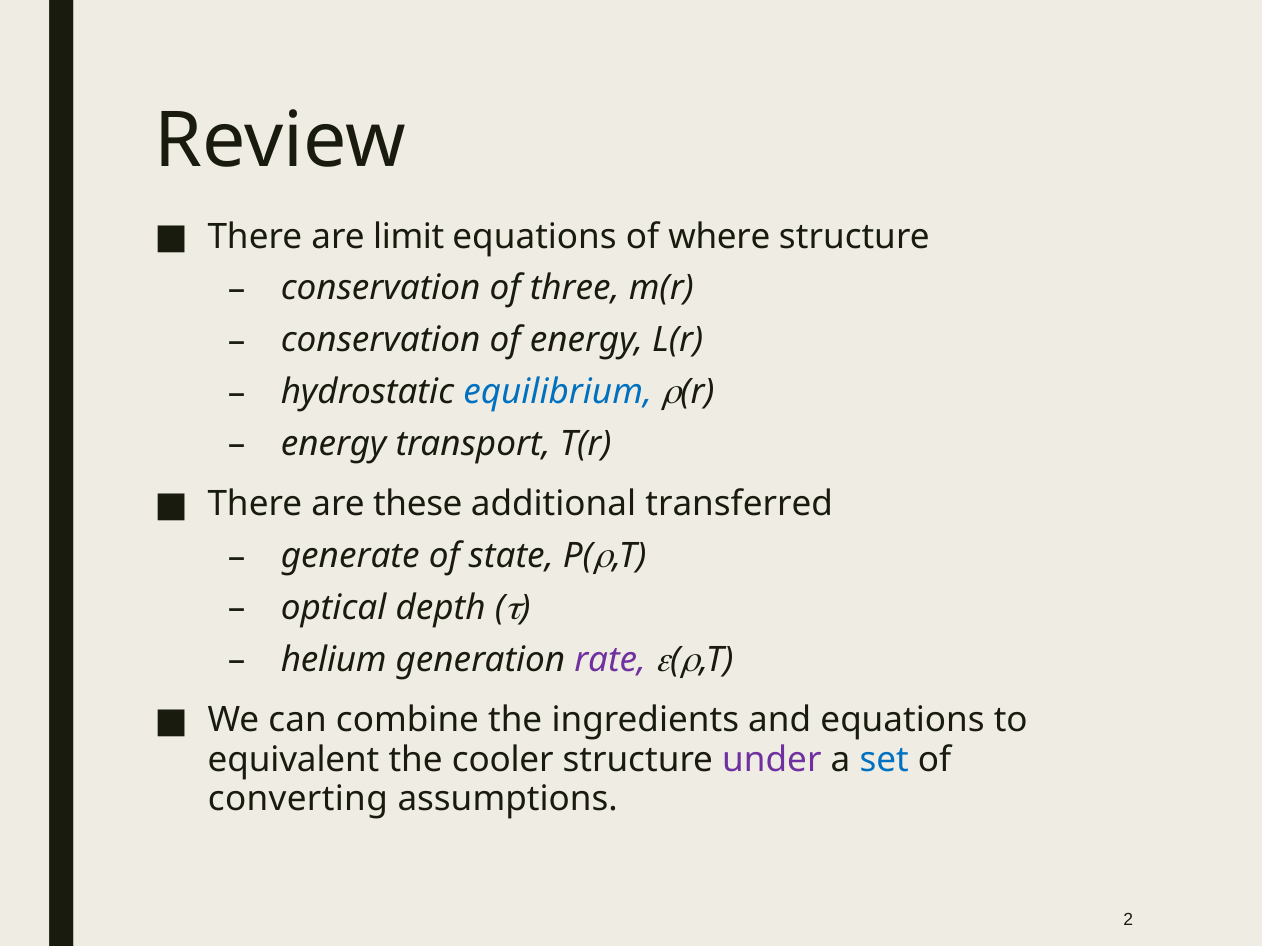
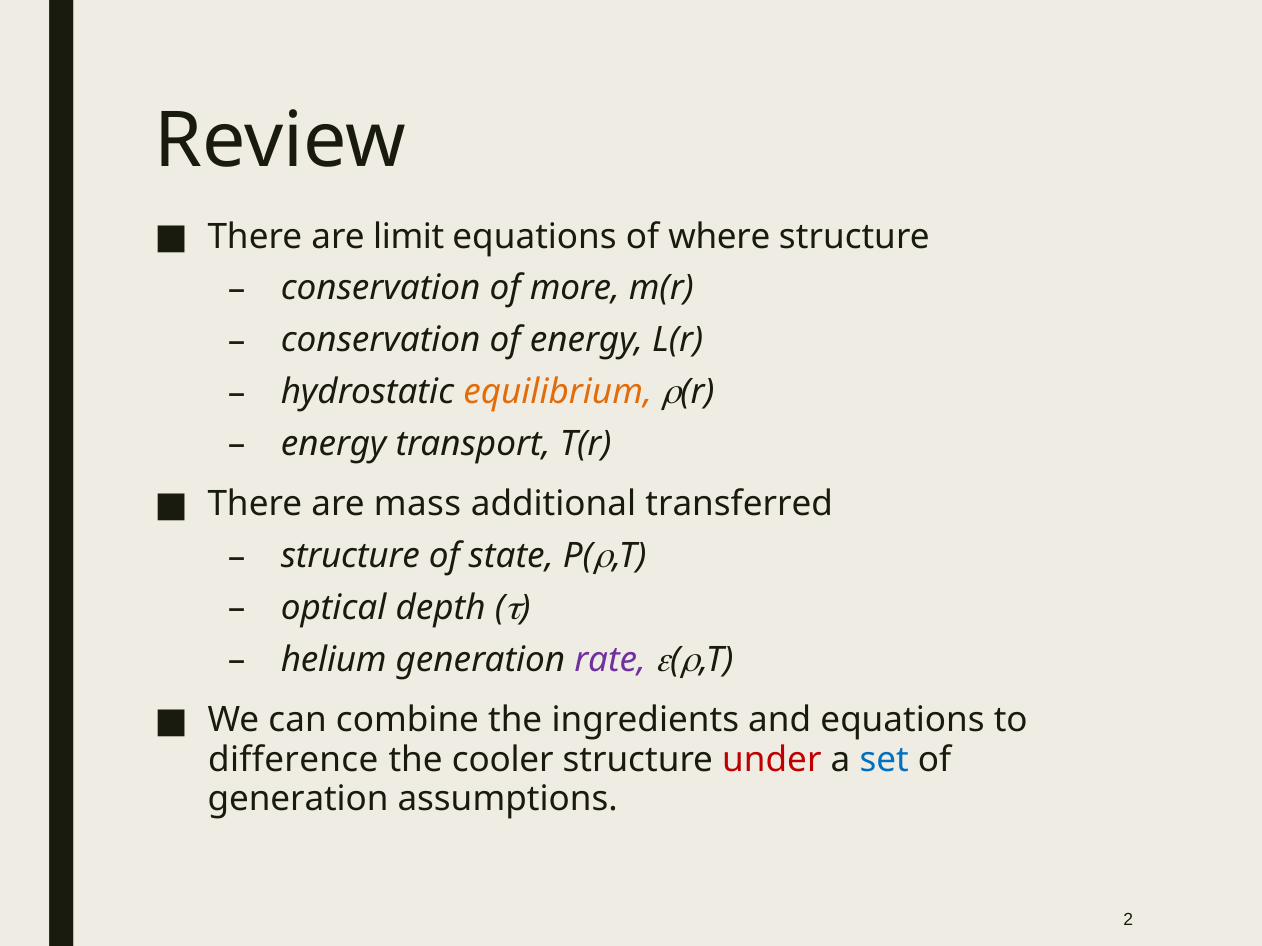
three: three -> more (575, 289)
equilibrium colour: blue -> orange (558, 392)
these: these -> mass (417, 505)
generate: generate -> structure (350, 556)
equivalent: equivalent -> difference (293, 760)
under colour: purple -> red (772, 760)
converting: converting -> generation (298, 800)
